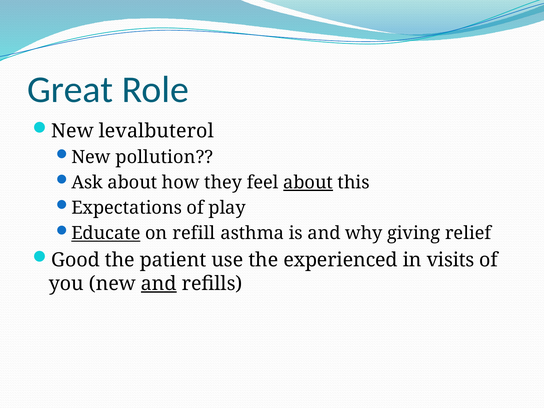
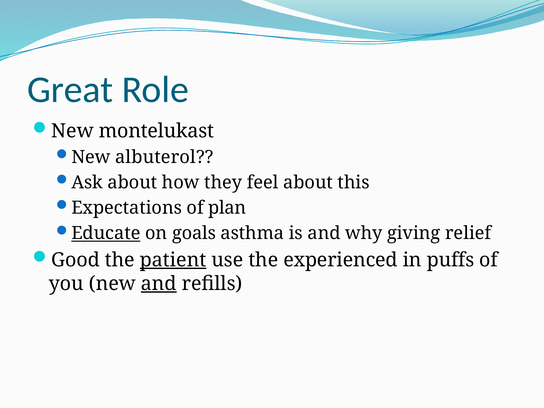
levalbuterol: levalbuterol -> montelukast (156, 131)
pollution: pollution -> albuterol (164, 157)
about underline: present -> none (308, 183)
play: play -> plan (227, 208)
refill: refill -> goals (194, 233)
patient underline: none -> present (173, 260)
visits: visits -> puffs (450, 260)
